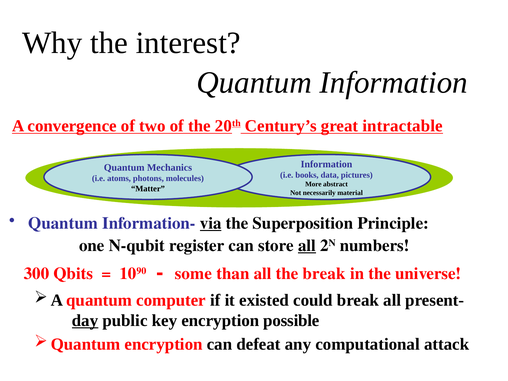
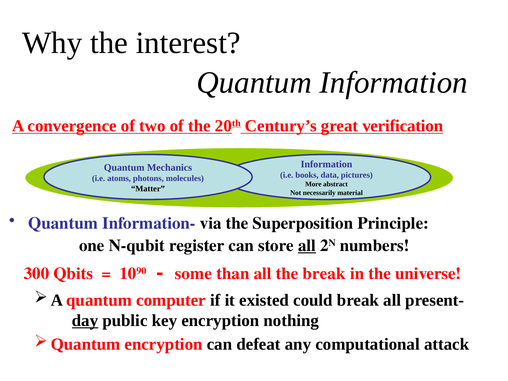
intractable: intractable -> verification (403, 126)
via underline: present -> none (211, 223)
possible: possible -> nothing (291, 320)
